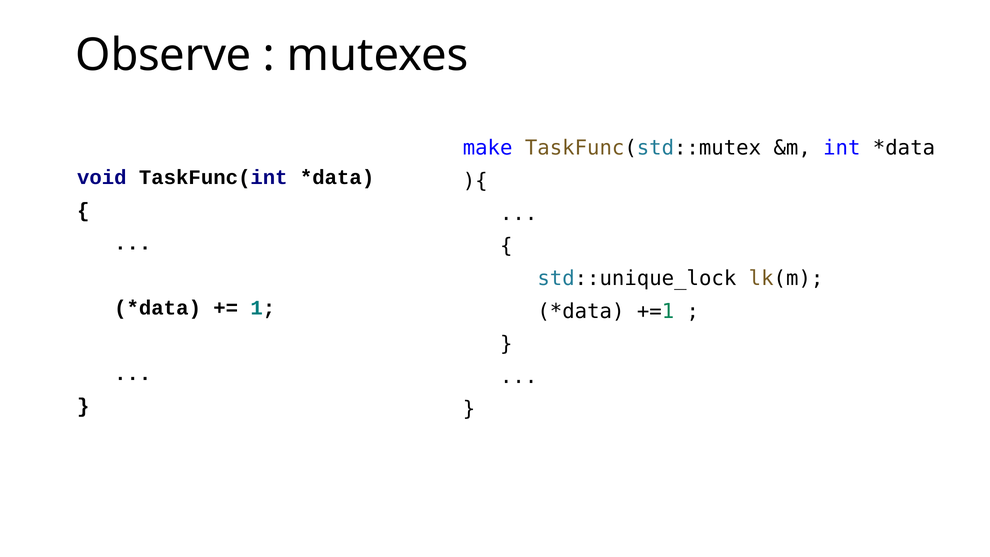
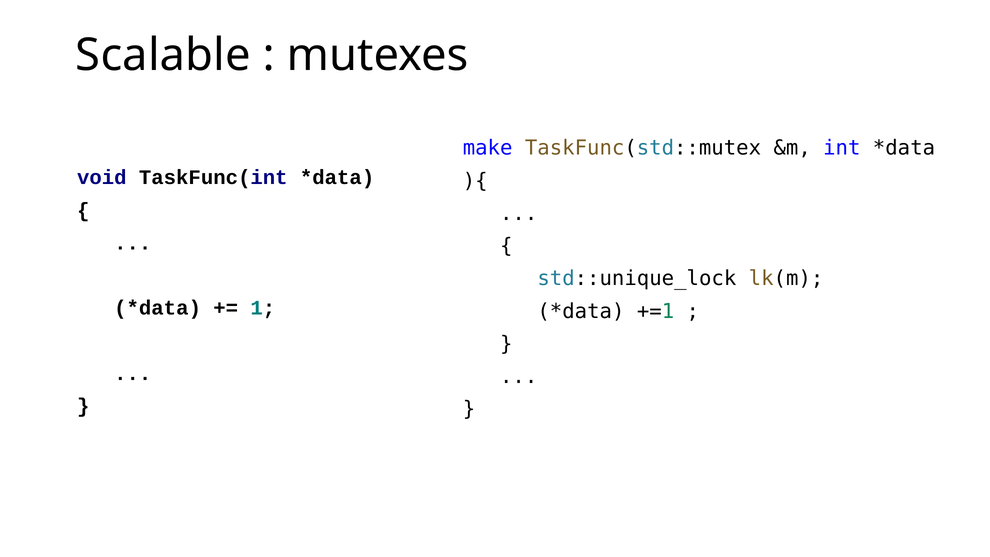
Observe: Observe -> Scalable (163, 55)
